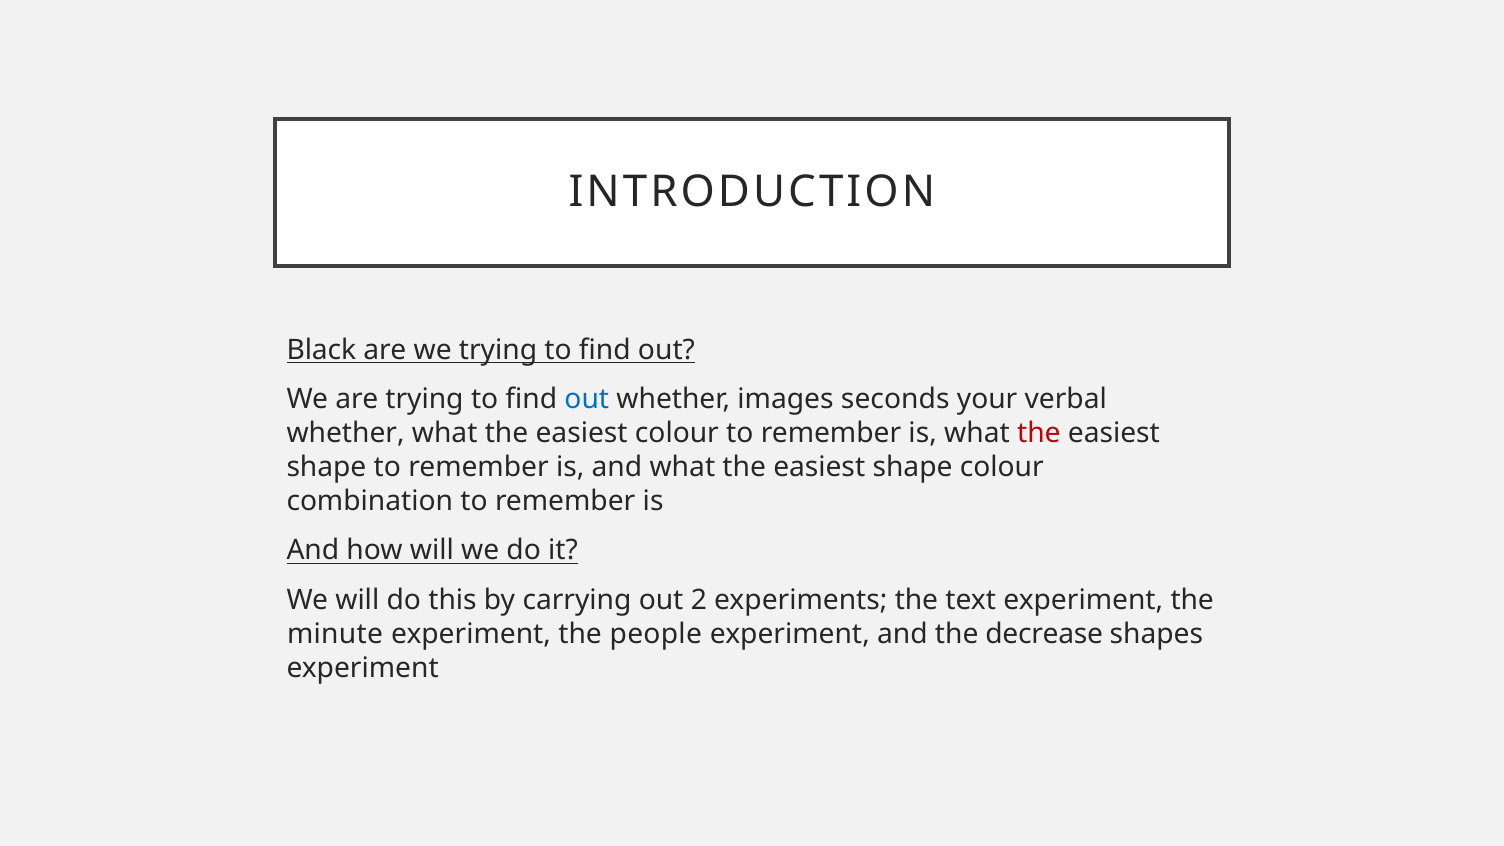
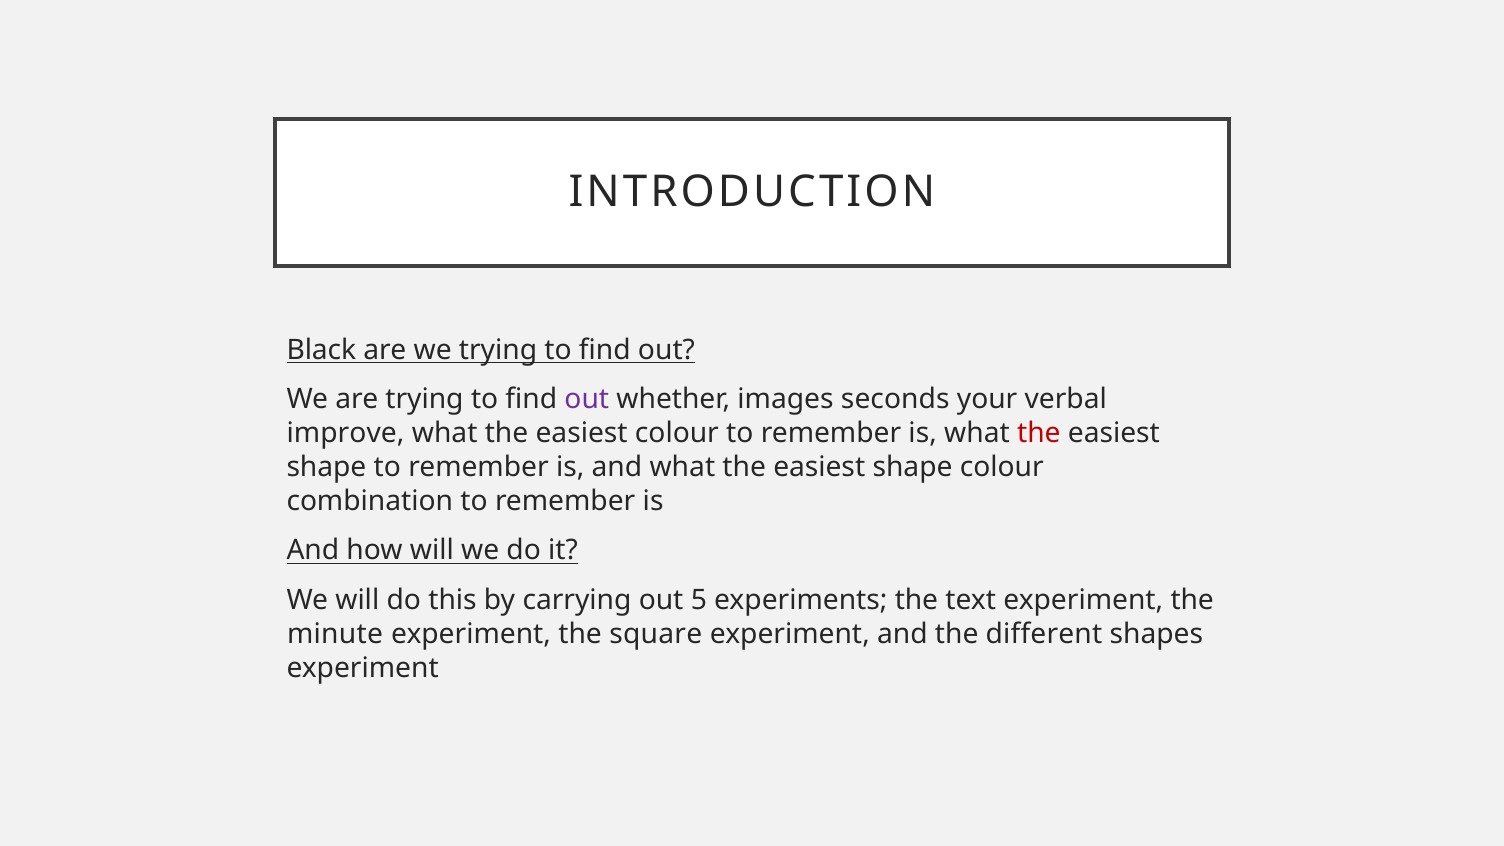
out colour: blue -> purple (587, 399)
whether: whether -> improve (346, 433)
2: 2 -> 5 (699, 600)
people: people -> square (656, 634)
decrease: decrease -> different (1044, 634)
